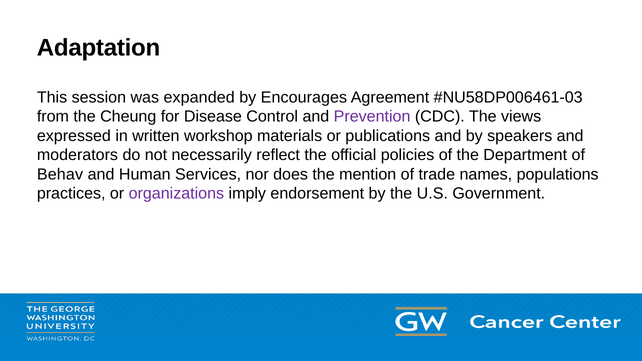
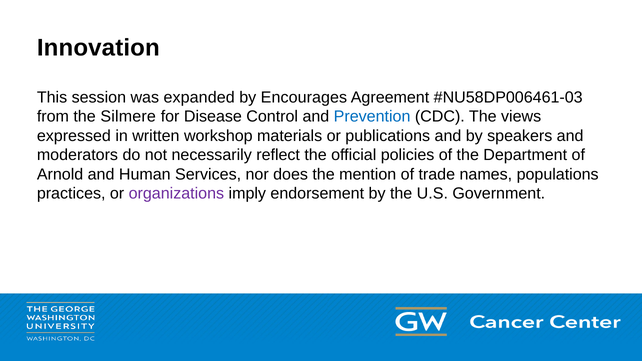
Adaptation: Adaptation -> Innovation (98, 48)
Cheung: Cheung -> Silmere (128, 117)
Prevention colour: purple -> blue (372, 117)
Behav: Behav -> Arnold (60, 174)
